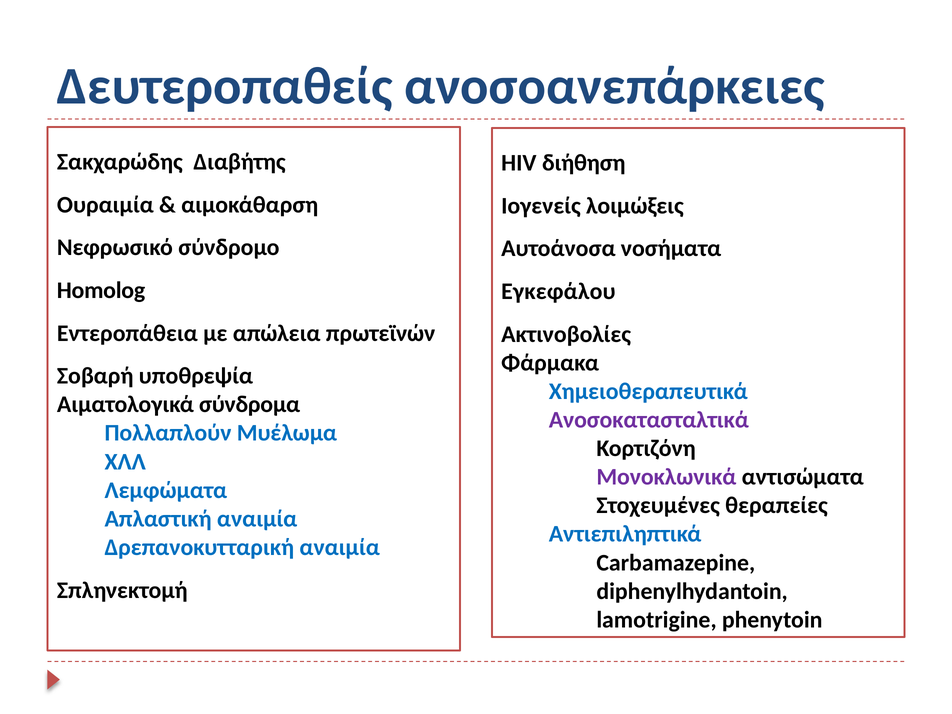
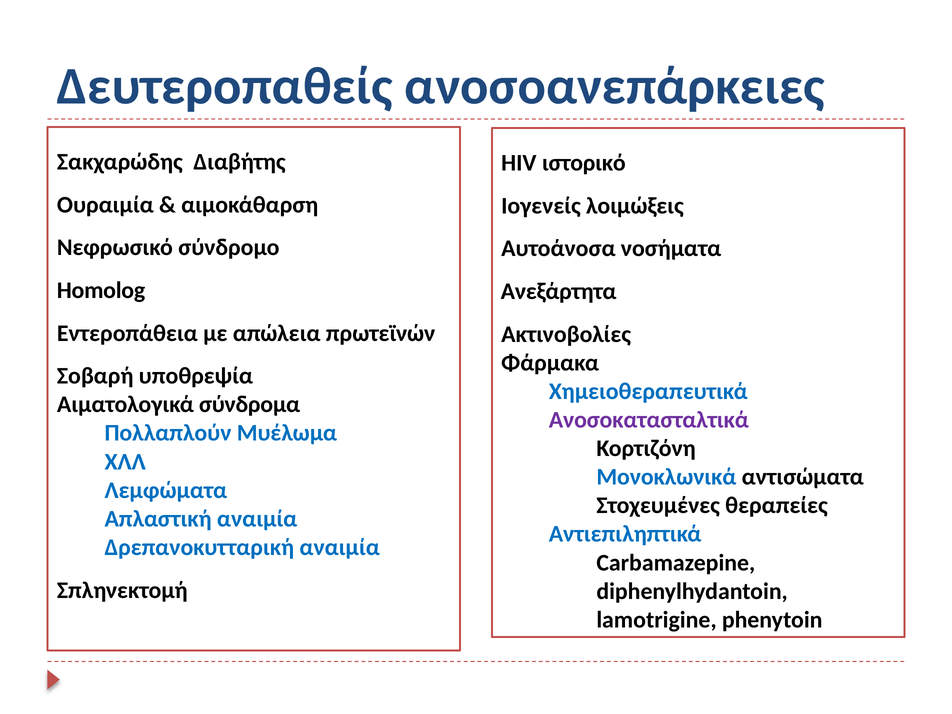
διήθηση: διήθηση -> ιστορικό (584, 163)
Εγκεφάλου: Εγκεφάλου -> Ανεξάρτητα (559, 291)
Μονοκλωνικά colour: purple -> blue (666, 477)
